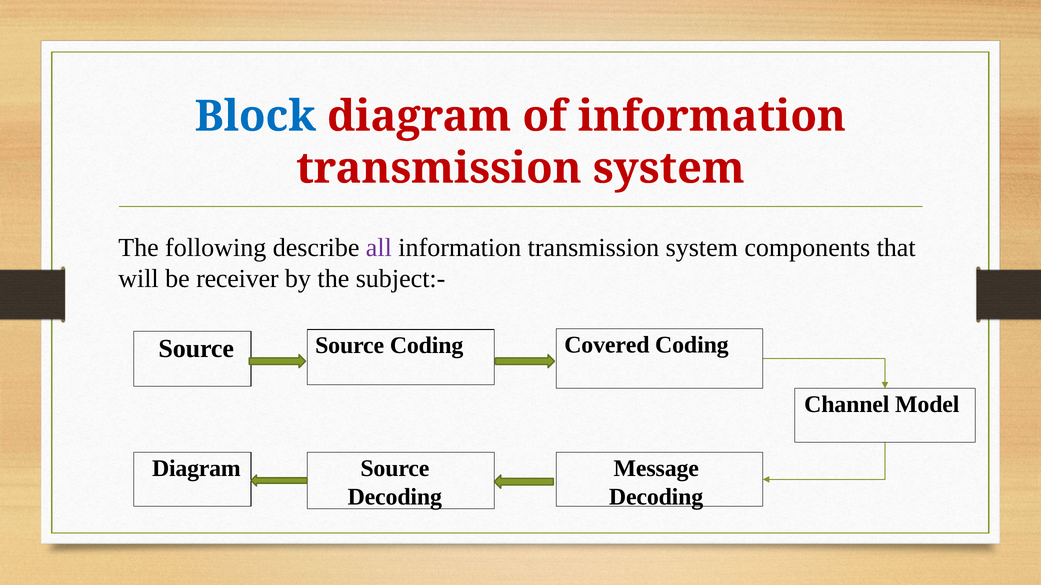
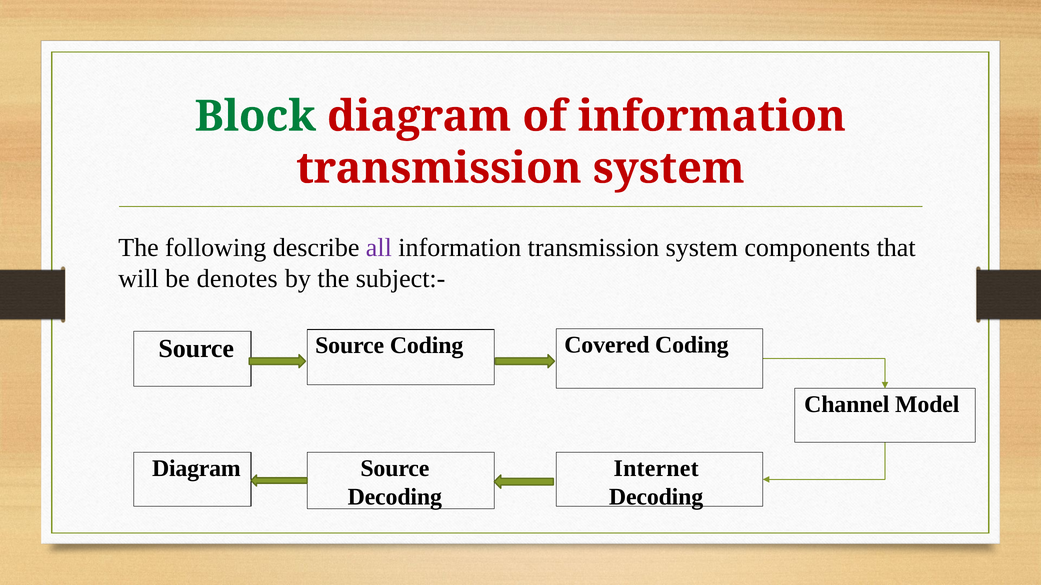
Block colour: blue -> green (255, 117)
receiver: receiver -> denotes (237, 279)
Message: Message -> Internet (656, 469)
